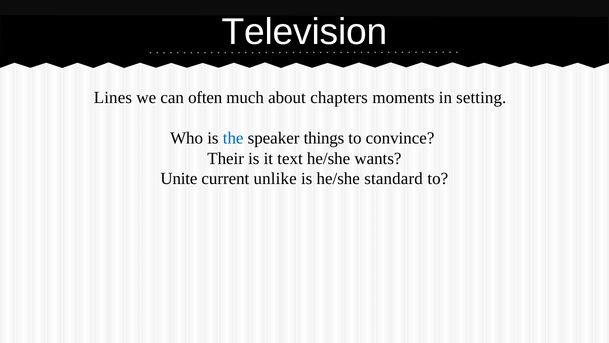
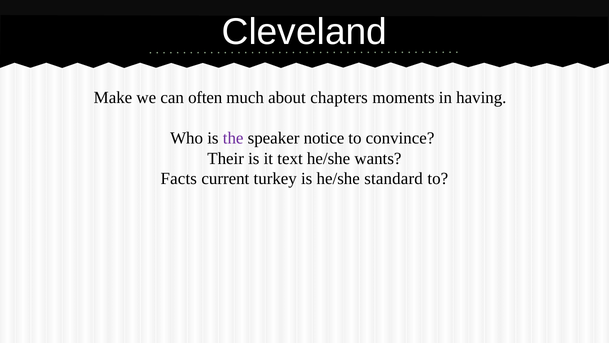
Television: Television -> Cleveland (304, 32)
Lines: Lines -> Make (113, 97)
setting: setting -> having (481, 97)
the colour: blue -> purple (233, 138)
things: things -> notice (324, 138)
Unite: Unite -> Facts (179, 179)
unlike: unlike -> turkey (275, 179)
